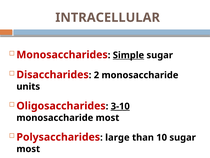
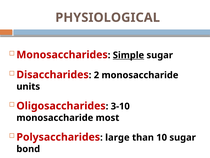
INTRACELLULAR: INTRACELLULAR -> PHYSIOLOGICAL (108, 18)
3-10 underline: present -> none (120, 106)
most: most -> bond (28, 149)
